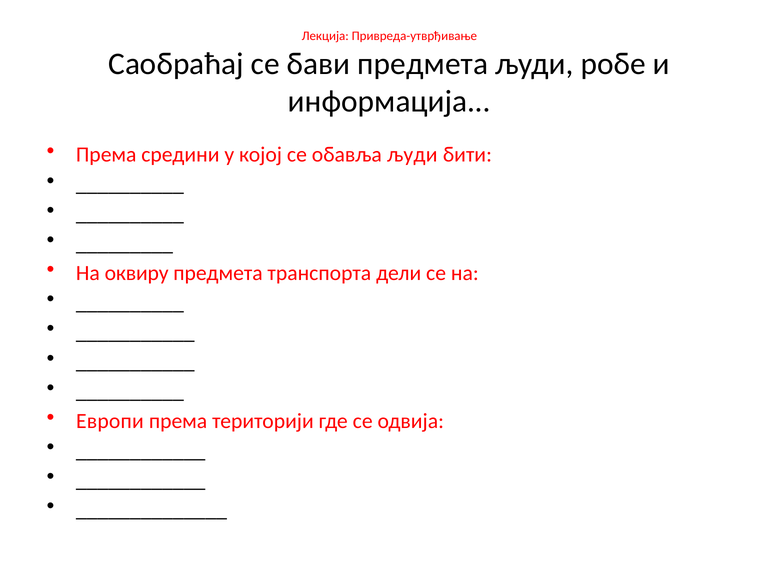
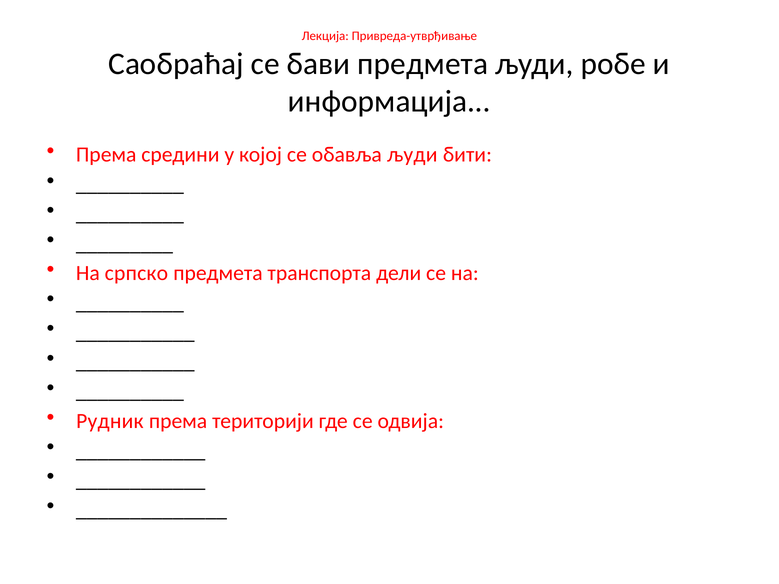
оквиру: оквиру -> српско (136, 273)
Европи: Европи -> Рудник (110, 421)
